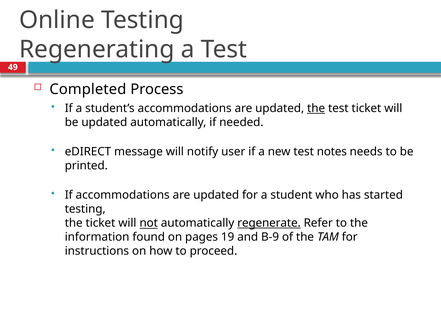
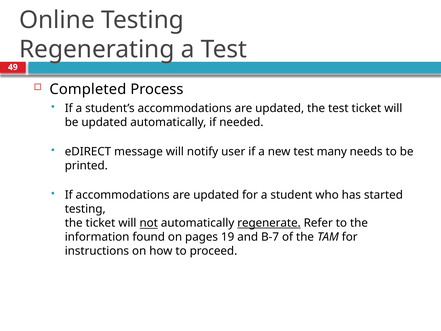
the underline: present -> none (316, 108)
notes: notes -> many (332, 152)
B-9: B-9 -> B-7 (270, 237)
